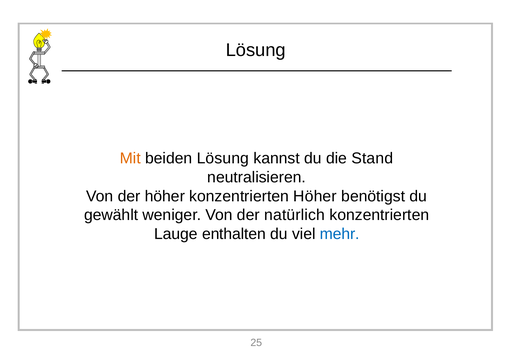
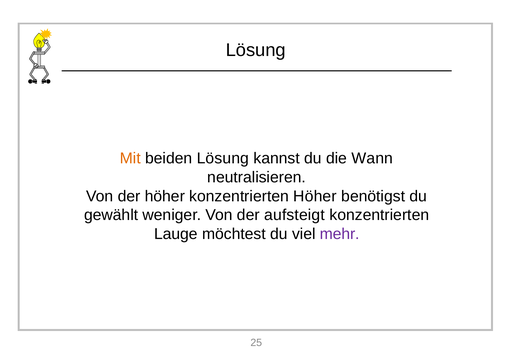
Stand: Stand -> Wann (372, 158)
natürlich: natürlich -> aufsteigt (295, 215)
enthalten: enthalten -> möchtest (234, 234)
mehr colour: blue -> purple (340, 234)
